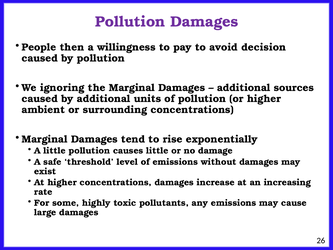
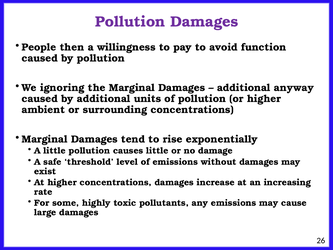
decision: decision -> function (264, 47)
sources: sources -> anyway (294, 88)
